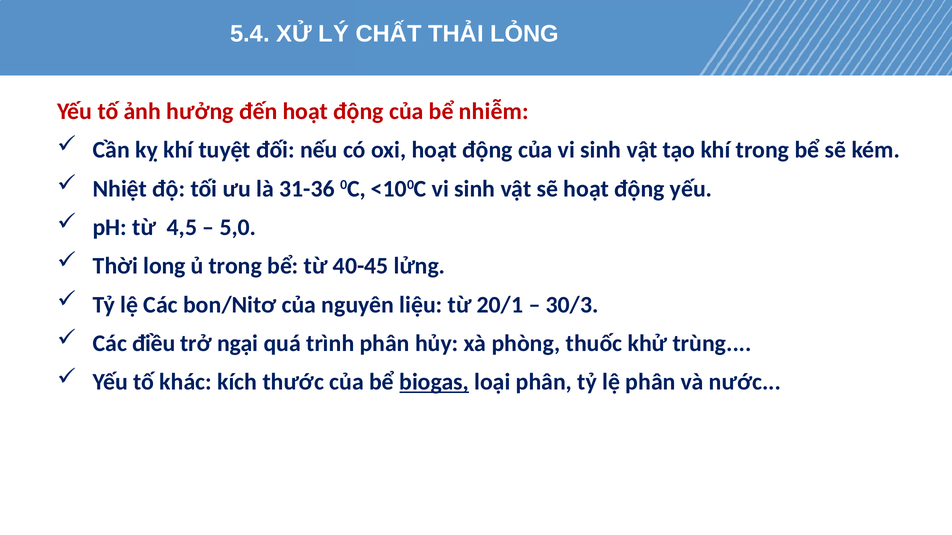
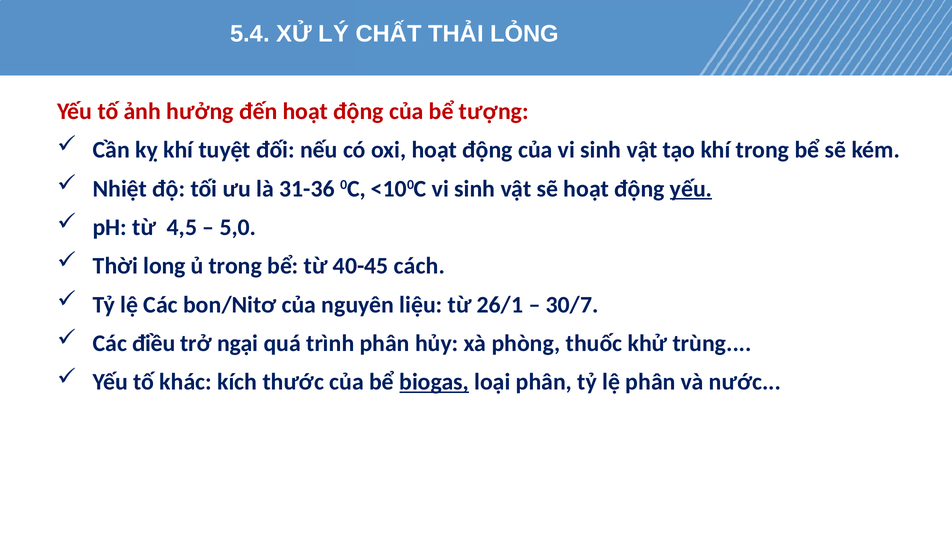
nhiễm: nhiễm -> tượng (494, 111)
yếu underline: none -> present (691, 189)
lửng: lửng -> cách (419, 266)
20/1: 20/1 -> 26/1 (500, 305)
30/3: 30/3 -> 30/7 (572, 305)
